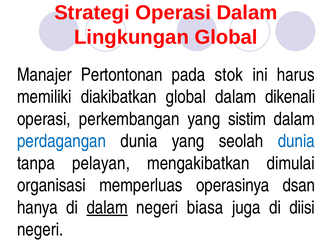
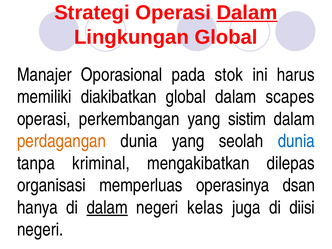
Dalam underline: none -> present (247, 13)
Pertontonan: Pertontonan -> Oporasional (122, 75)
dikenali: dikenali -> scapes (290, 97)
perdagangan colour: blue -> orange (62, 141)
pelayan: pelayan -> kriminal (101, 163)
dimulai: dimulai -> dilepas (291, 163)
biasa: biasa -> kelas (205, 207)
